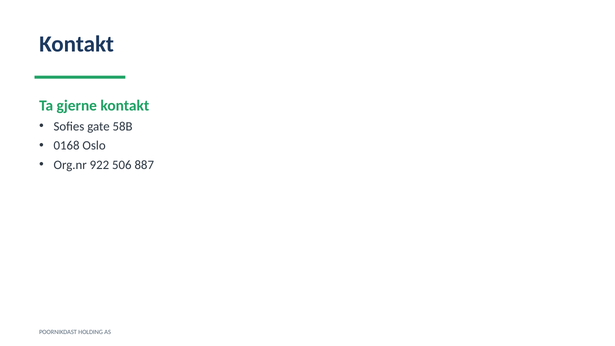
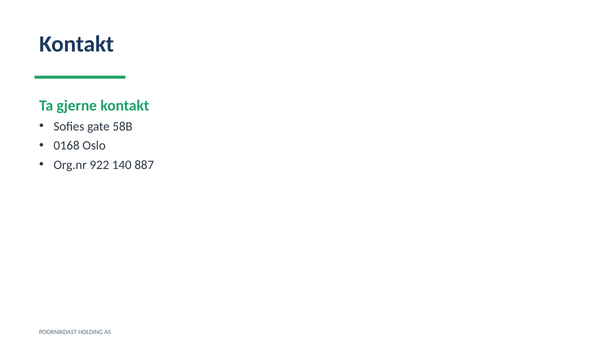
506: 506 -> 140 (122, 165)
